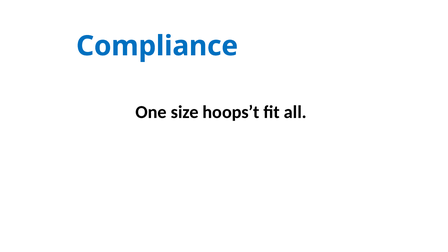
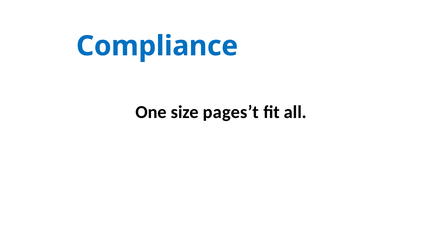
hoops’t: hoops’t -> pages’t (231, 112)
